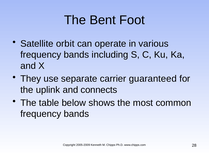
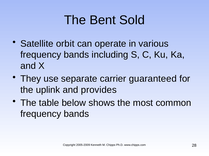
Foot: Foot -> Sold (132, 20)
connects: connects -> provides (99, 90)
